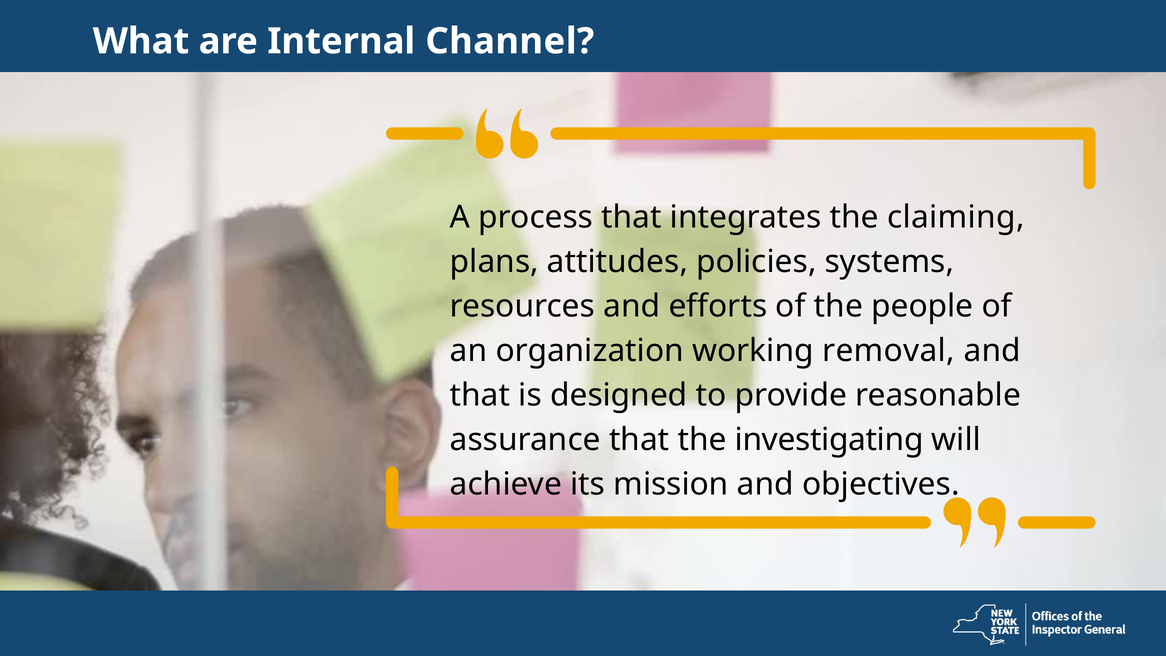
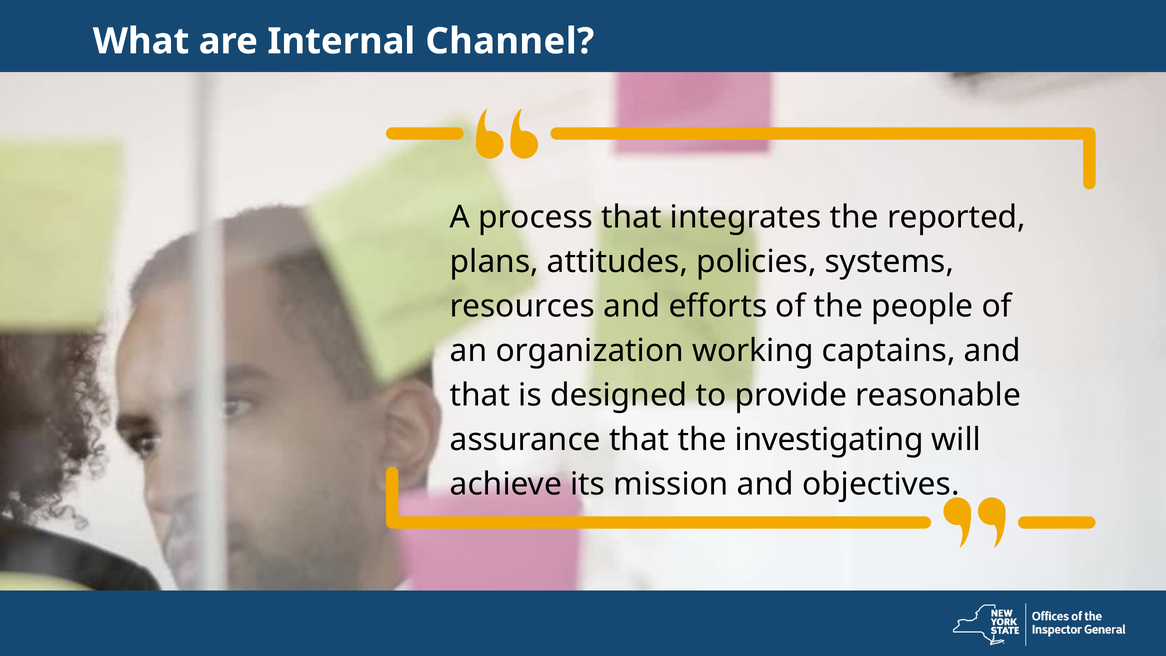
claiming: claiming -> reported (956, 217)
removal: removal -> captains (889, 351)
